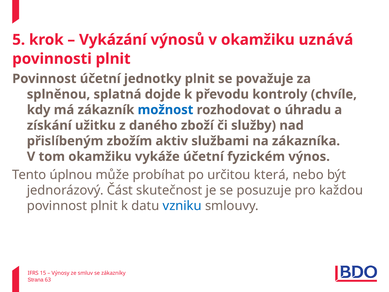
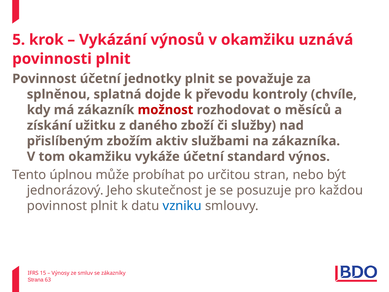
možnost colour: blue -> red (166, 110)
úhradu: úhradu -> měsíců (308, 110)
fyzickém: fyzickém -> standard (256, 156)
která: která -> stran (271, 175)
Část: Část -> Jeho (120, 190)
